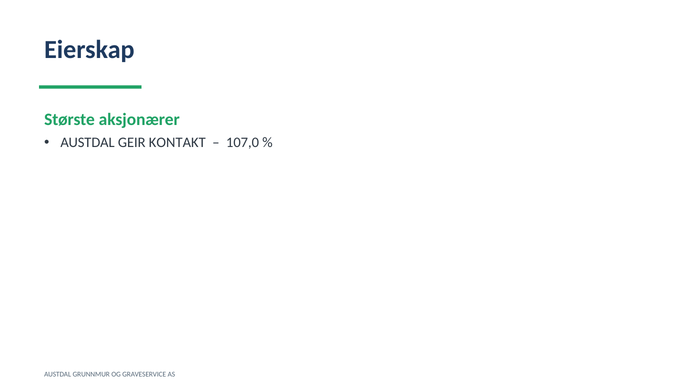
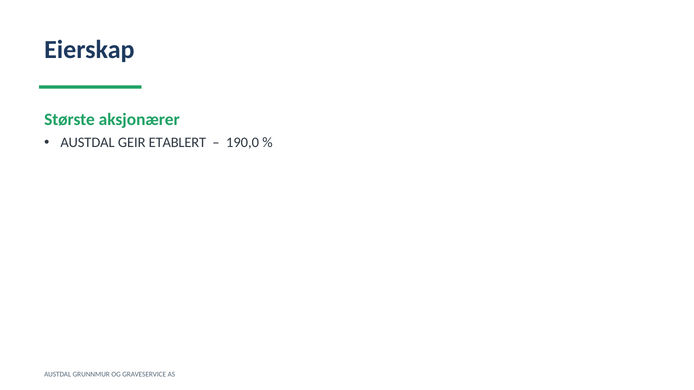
KONTAKT: KONTAKT -> ETABLERT (177, 143)
107,0: 107,0 -> 190,0 (243, 143)
